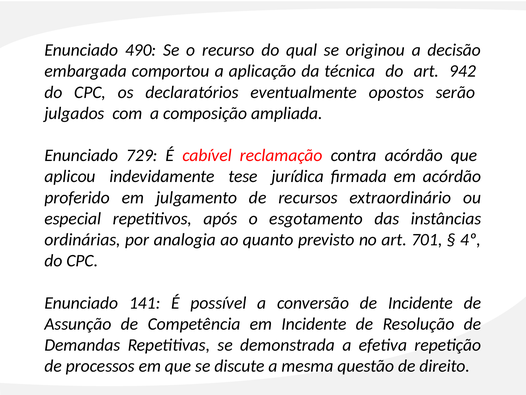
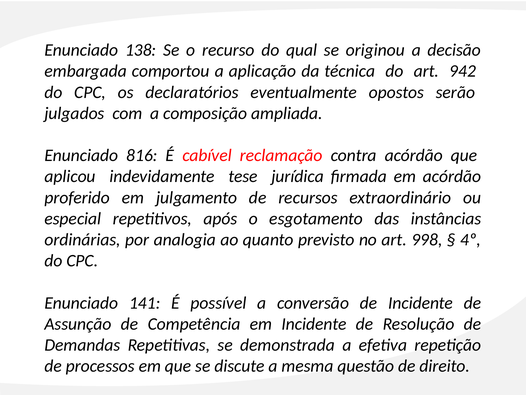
490: 490 -> 138 (141, 50)
729: 729 -> 816 (142, 155)
701: 701 -> 998 (427, 239)
